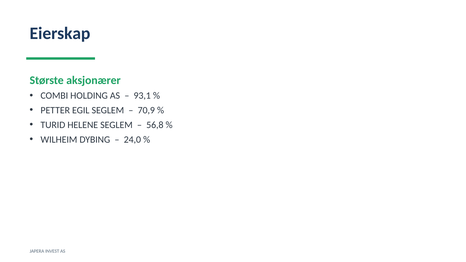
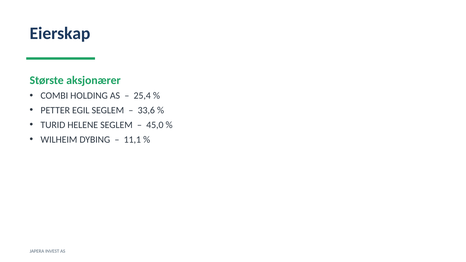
93,1: 93,1 -> 25,4 (142, 96)
70,9: 70,9 -> 33,6 (146, 110)
56,8: 56,8 -> 45,0 (155, 125)
24,0: 24,0 -> 11,1 (132, 140)
